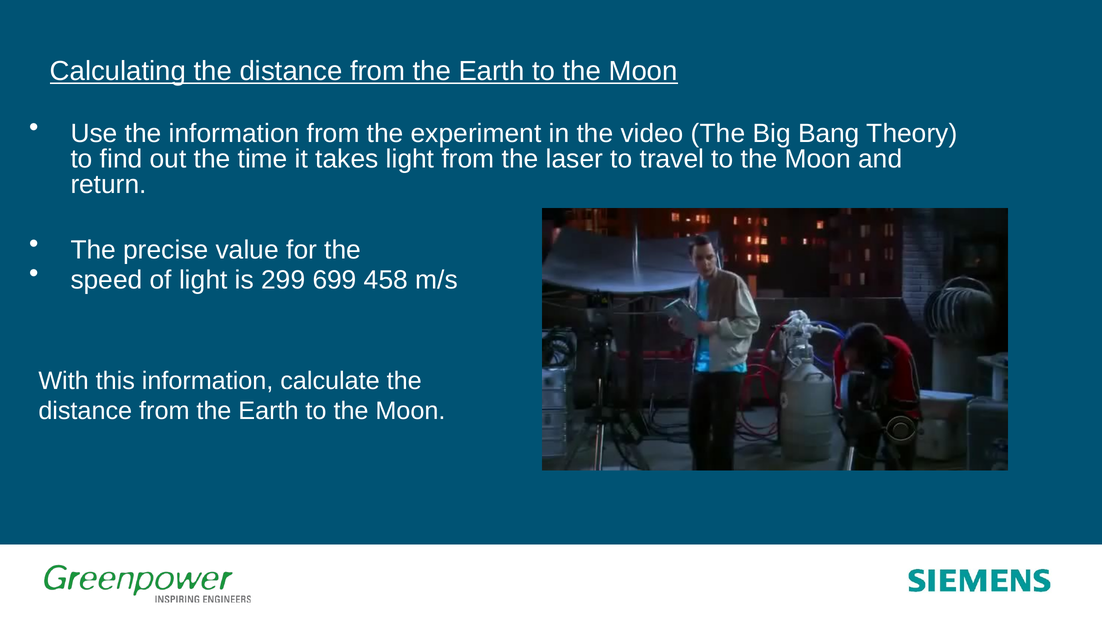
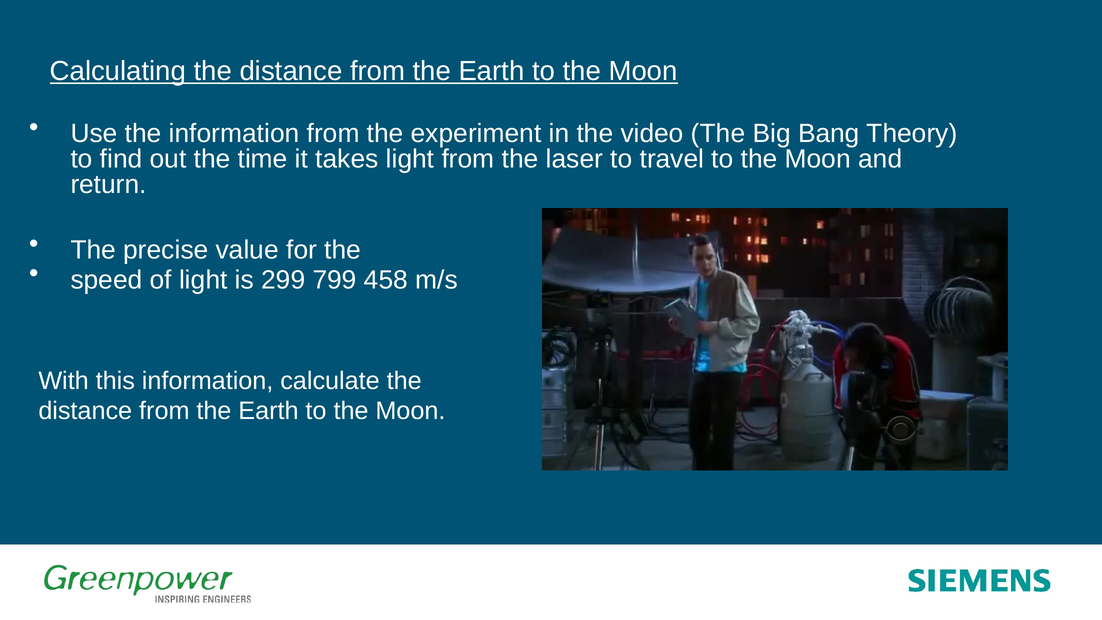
699: 699 -> 799 (335, 280)
